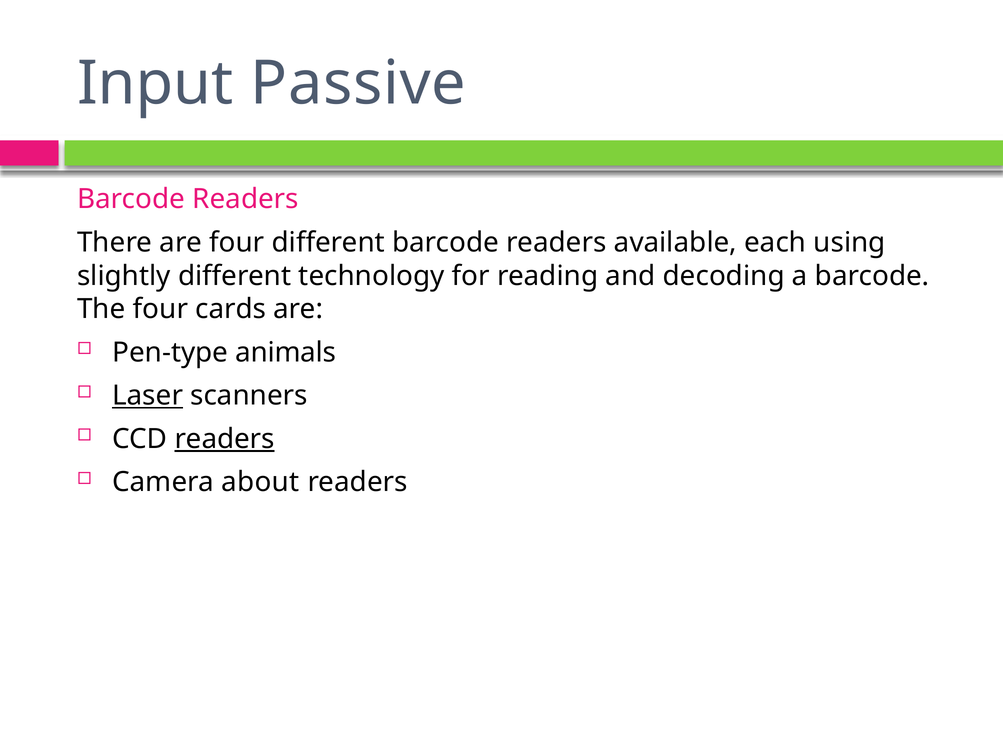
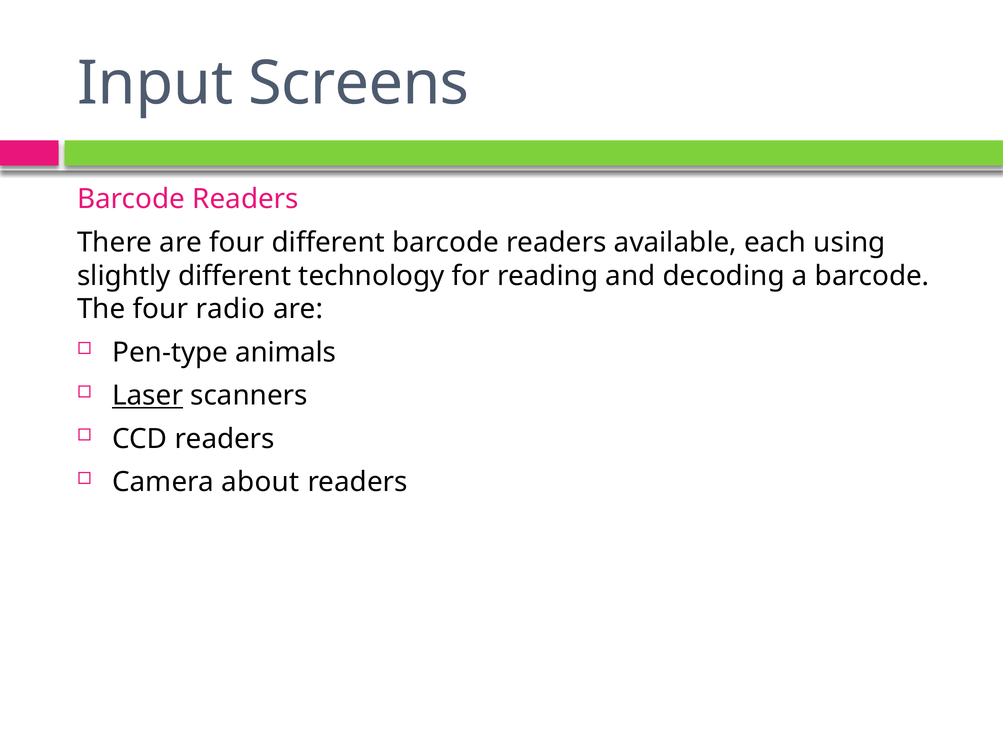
Passive: Passive -> Screens (359, 84)
cards: cards -> radio (230, 309)
readers underline: present -> none (225, 439)
